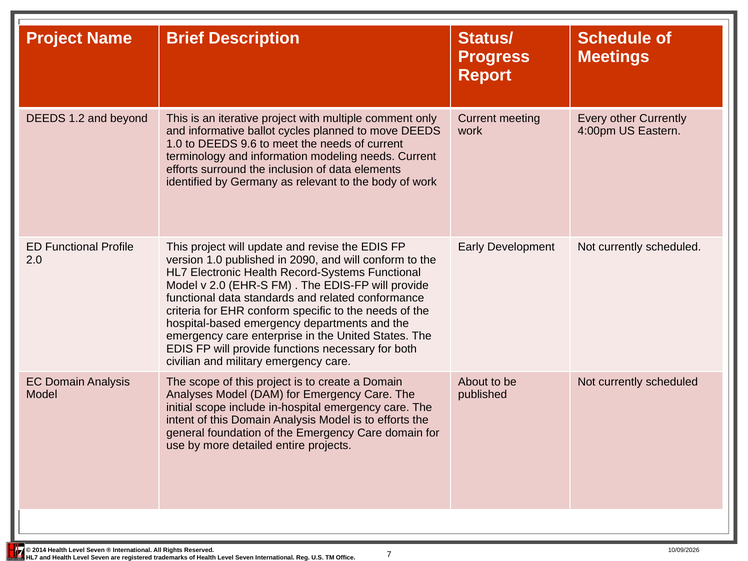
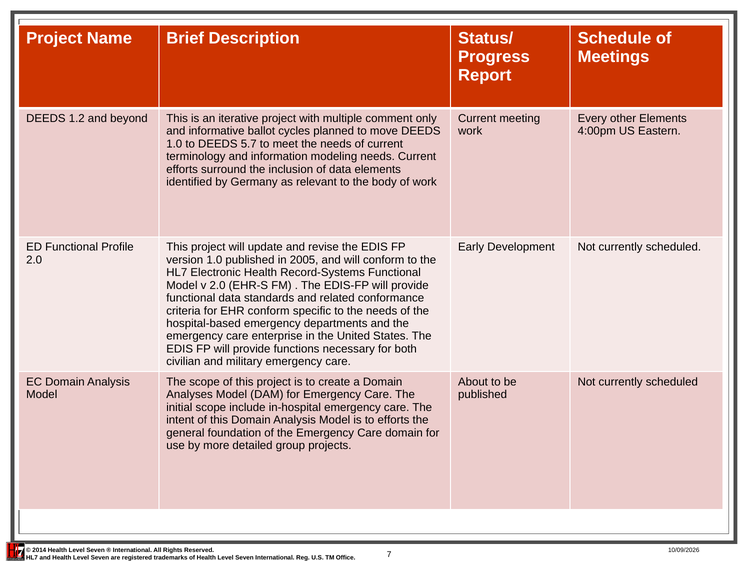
other Currently: Currently -> Elements (663, 118)
9.6: 9.6 -> 5.7 (249, 144)
2090: 2090 -> 2005 (304, 260)
entire: entire -> group (290, 445)
